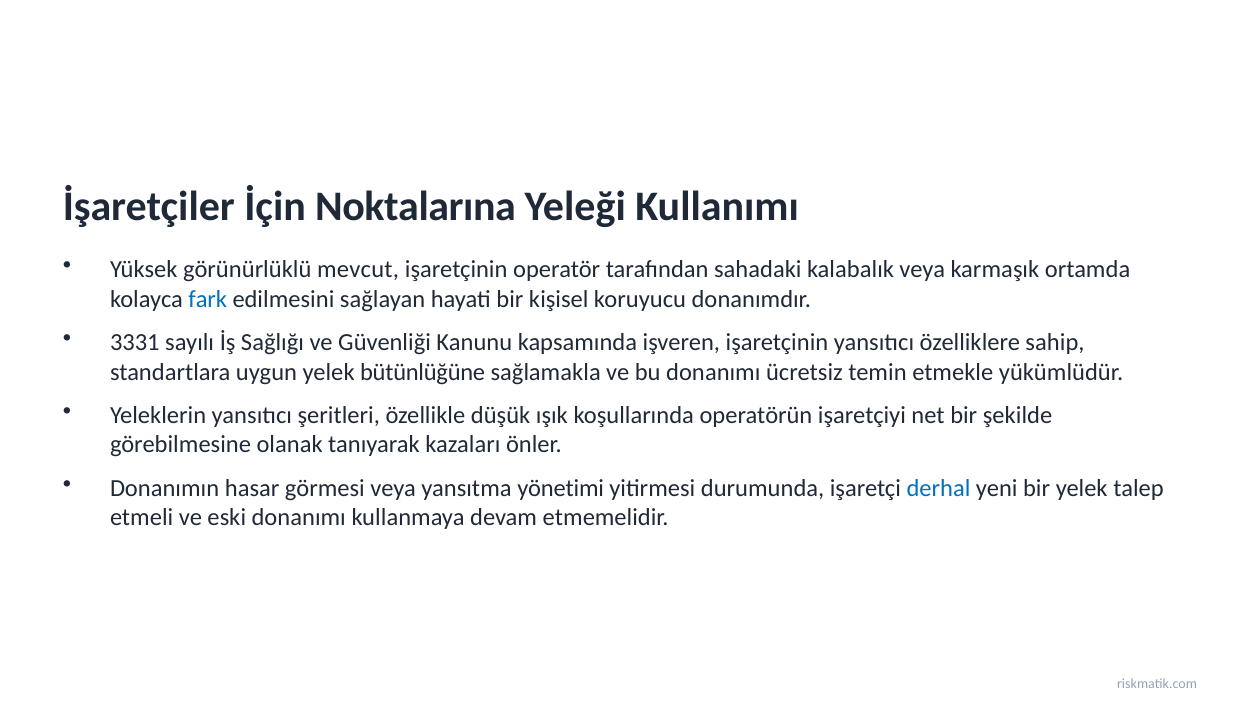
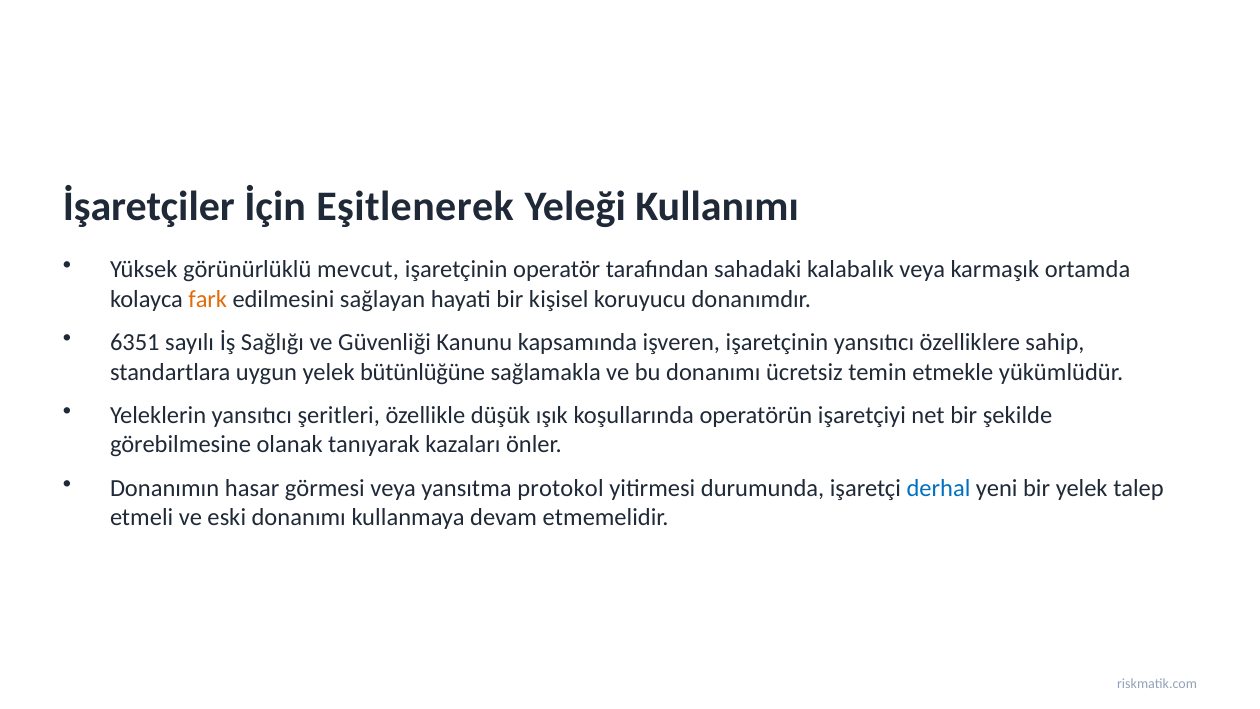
Noktalarına: Noktalarına -> Eşitlenerek (415, 206)
fark colour: blue -> orange (208, 299)
3331: 3331 -> 6351 (135, 342)
yönetimi: yönetimi -> protokol (560, 488)
